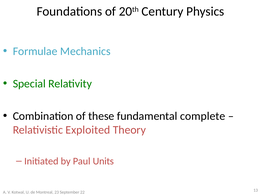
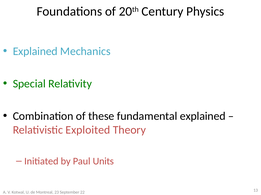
Formulae: Formulae -> Explained (35, 52)
fundamental complete: complete -> explained (203, 117)
